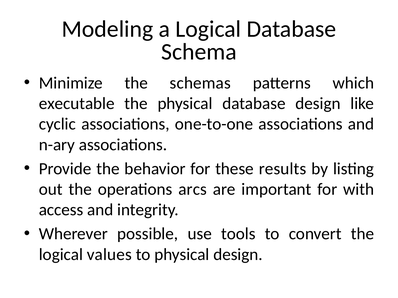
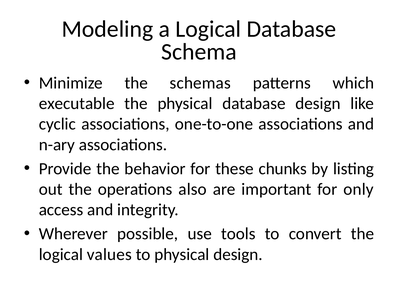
results: results -> chunks (283, 169)
arcs: arcs -> also (193, 190)
with: with -> only (359, 190)
